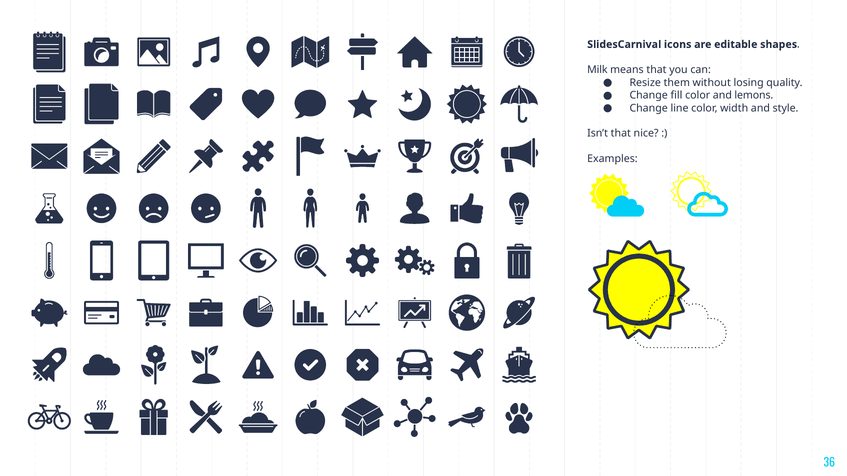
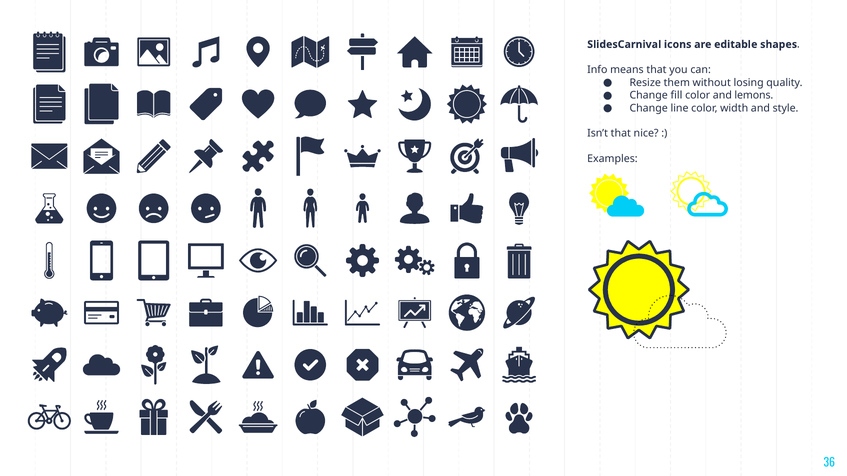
Milk: Milk -> Info (597, 70)
